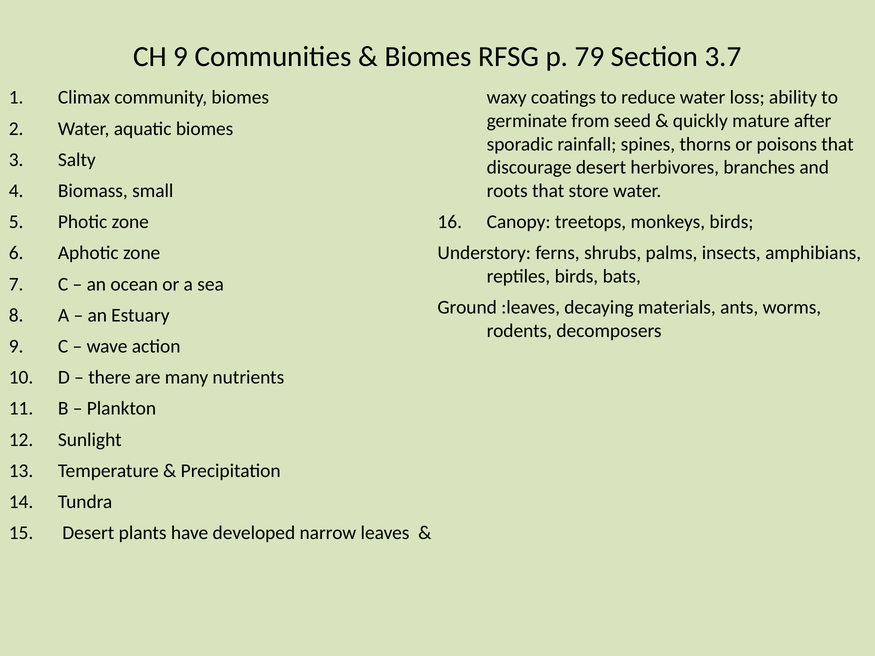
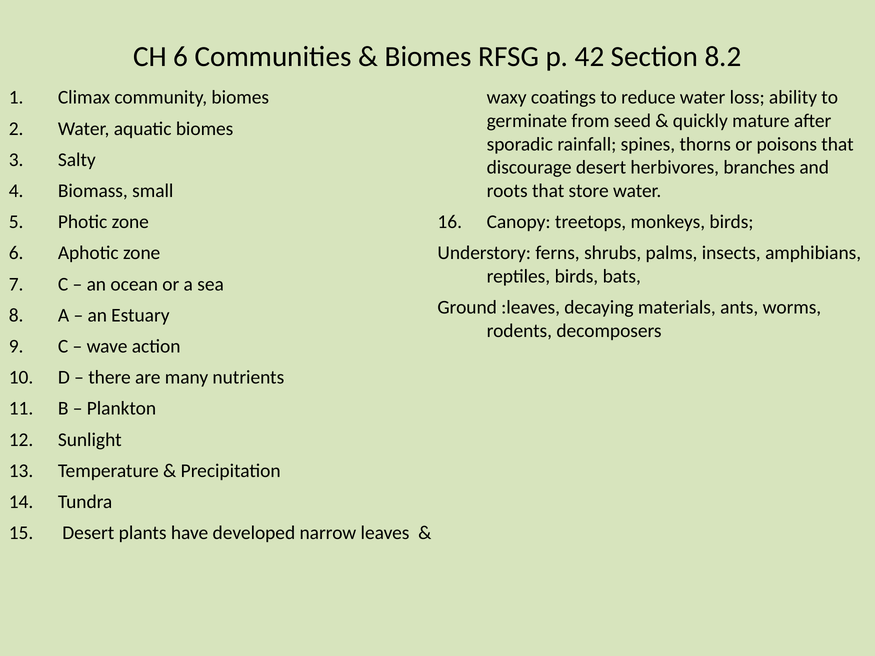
CH 9: 9 -> 6 (181, 57)
79: 79 -> 42 (590, 57)
3.7: 3.7 -> 8.2 (723, 57)
